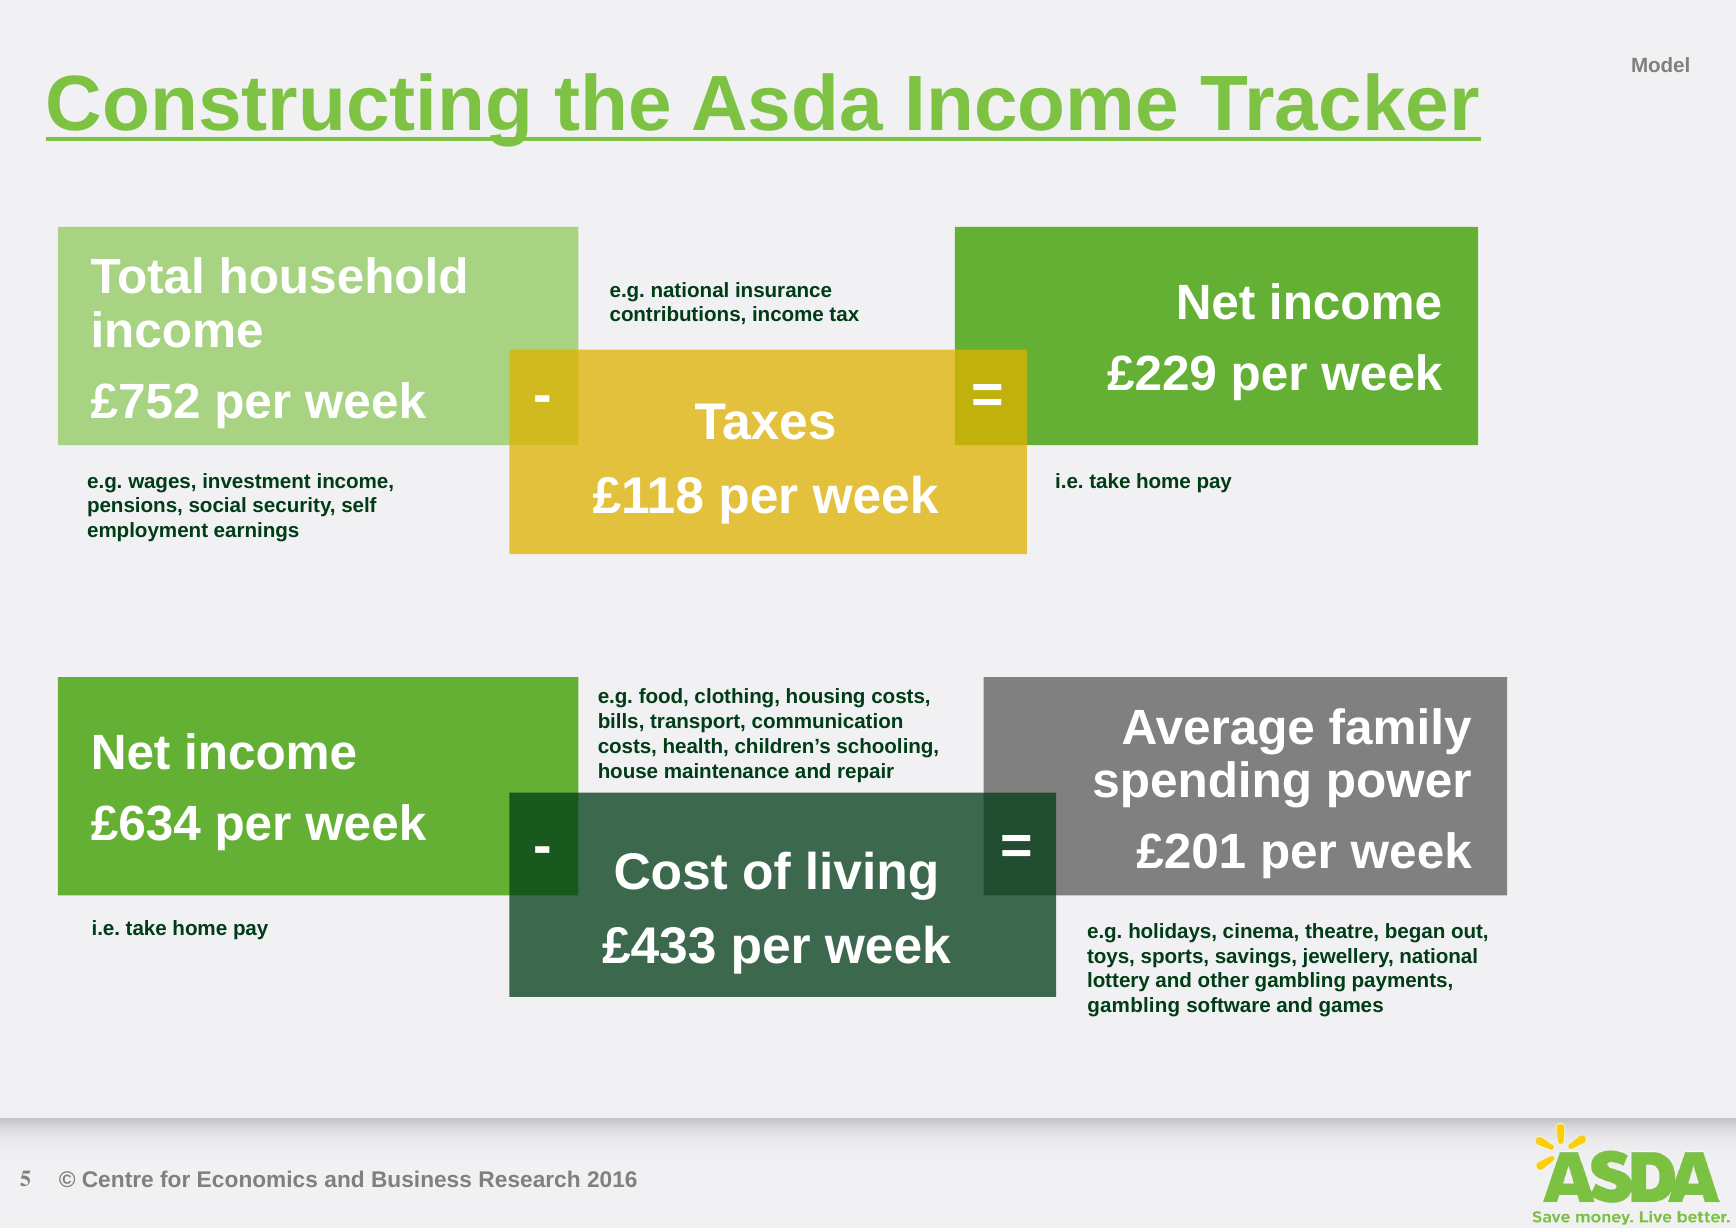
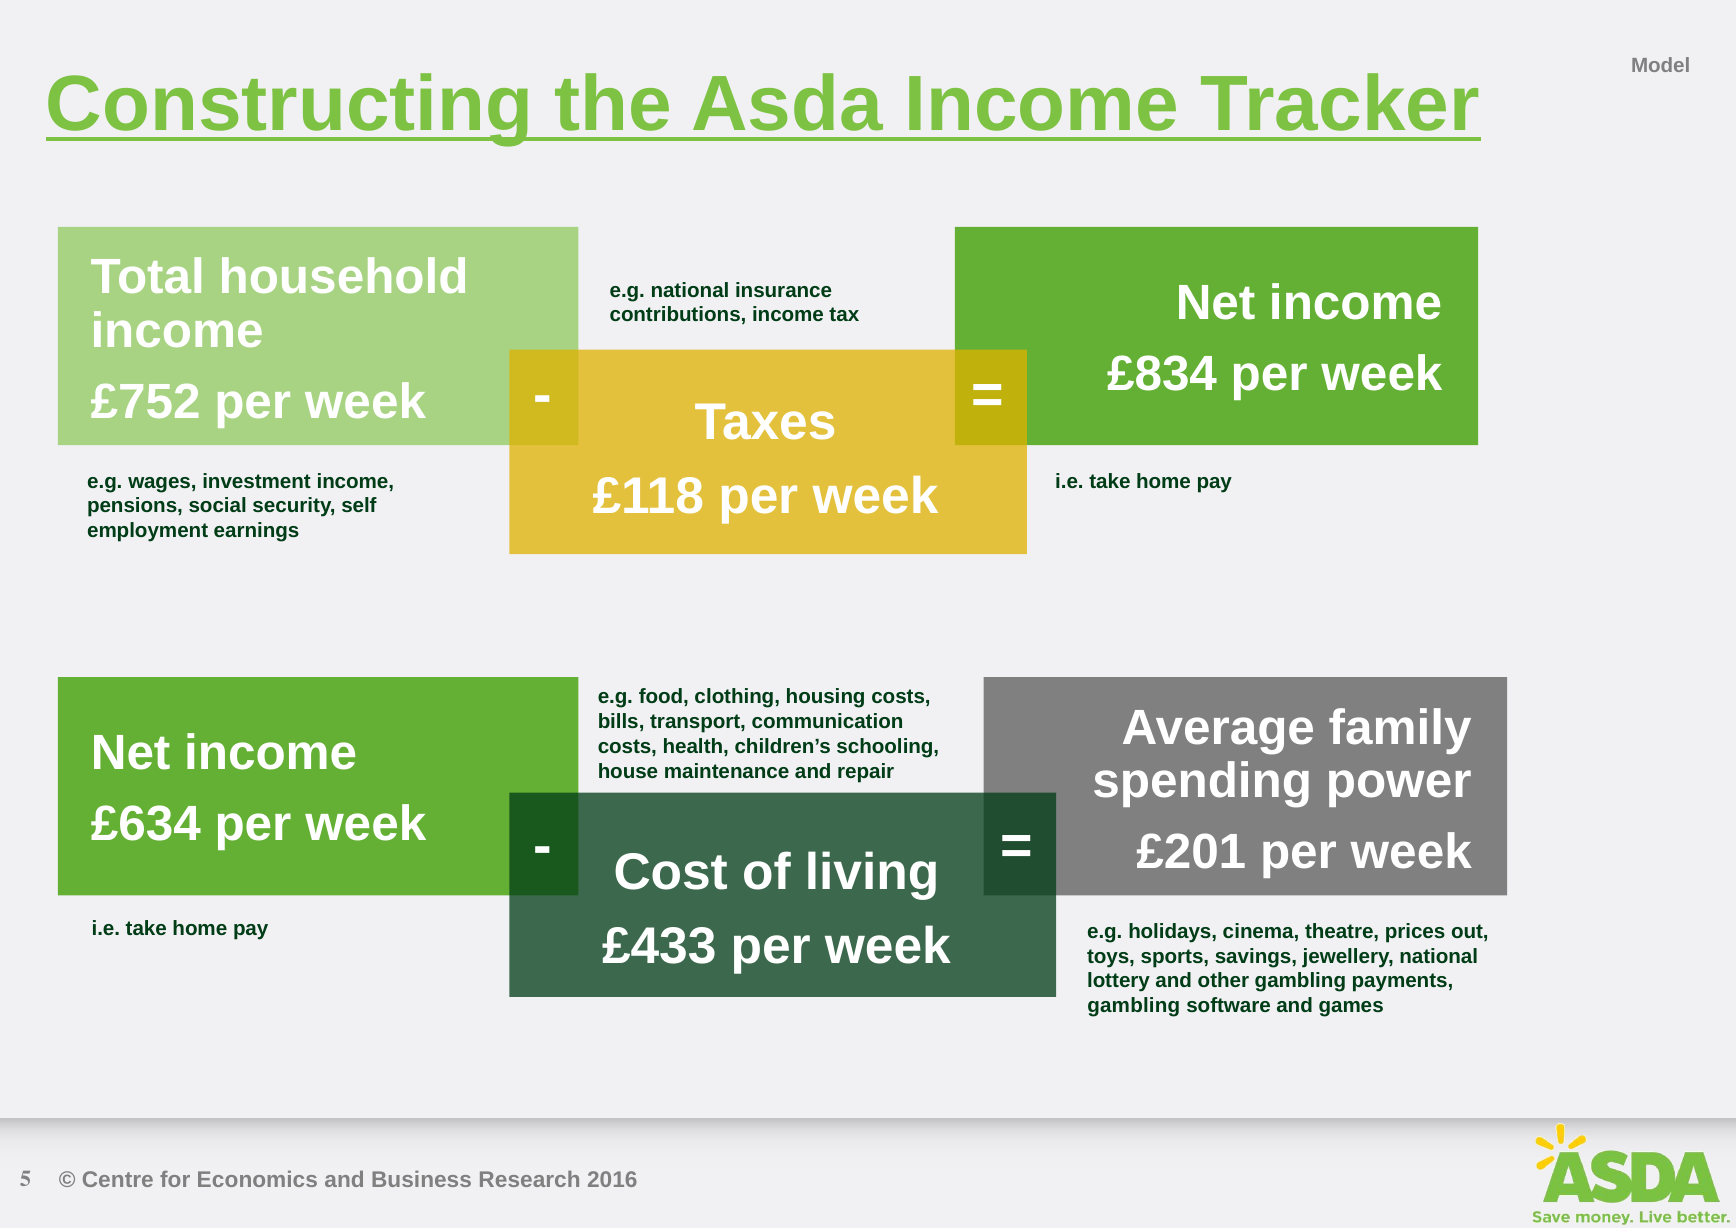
£229: £229 -> £834 (1162, 374)
began: began -> prices (1415, 931)
